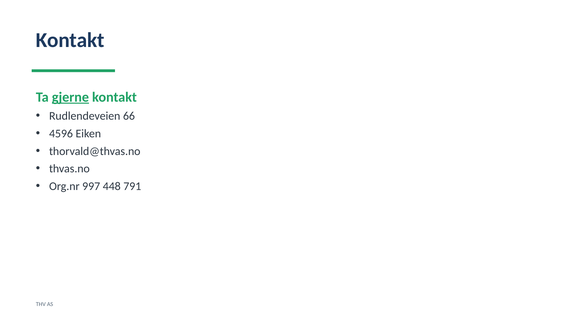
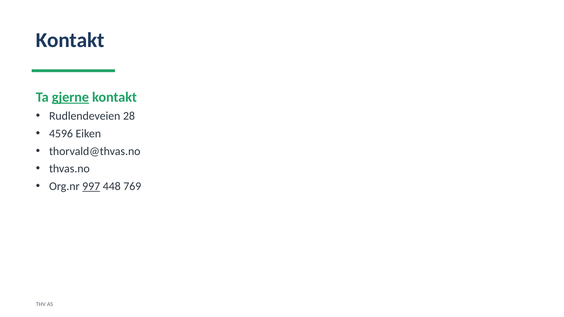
66: 66 -> 28 (129, 116)
997 underline: none -> present (91, 187)
791: 791 -> 769 (132, 187)
